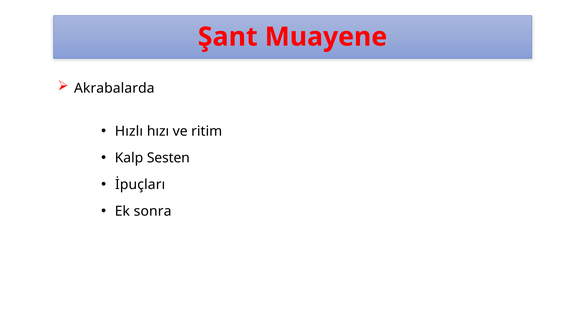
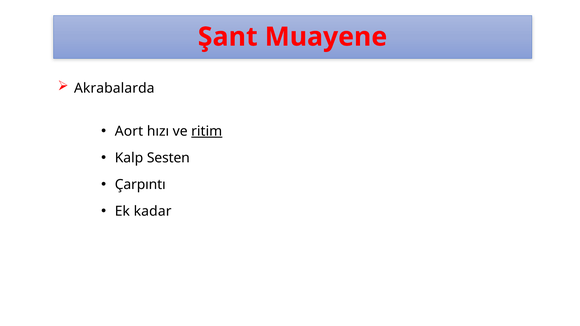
Hızlı: Hızlı -> Aort (129, 131)
ritim underline: none -> present (207, 131)
İpuçları: İpuçları -> Çarpıntı (140, 185)
sonra: sonra -> kadar (153, 212)
